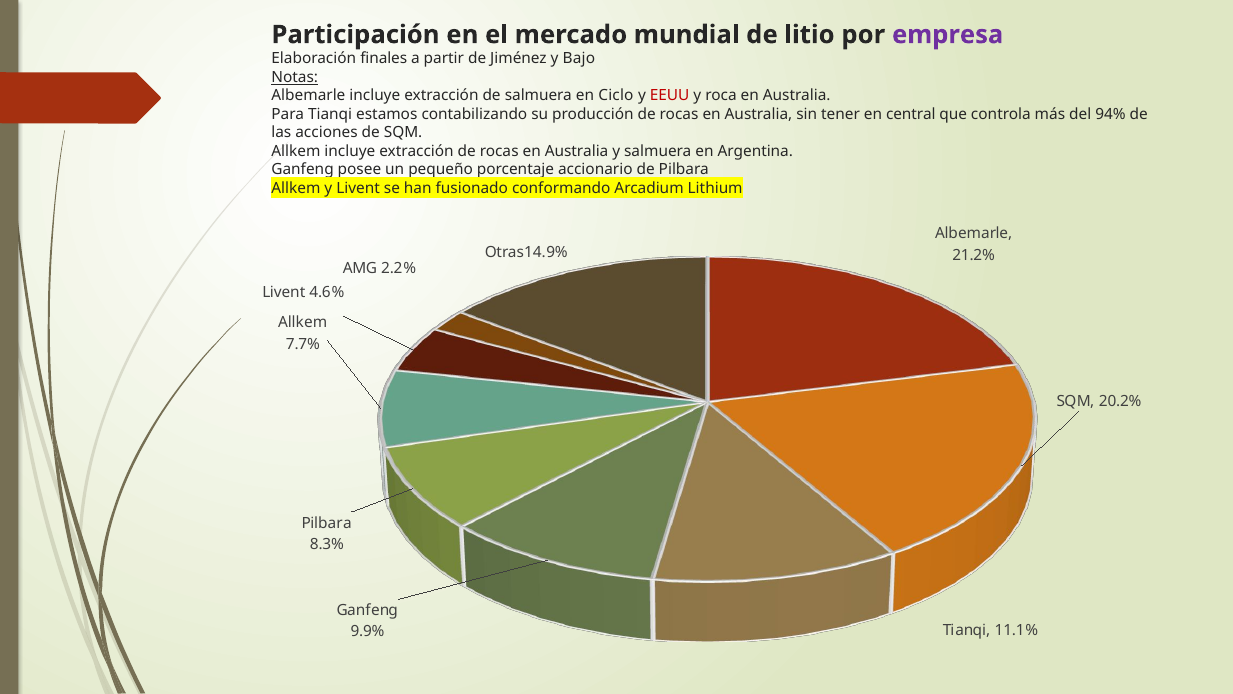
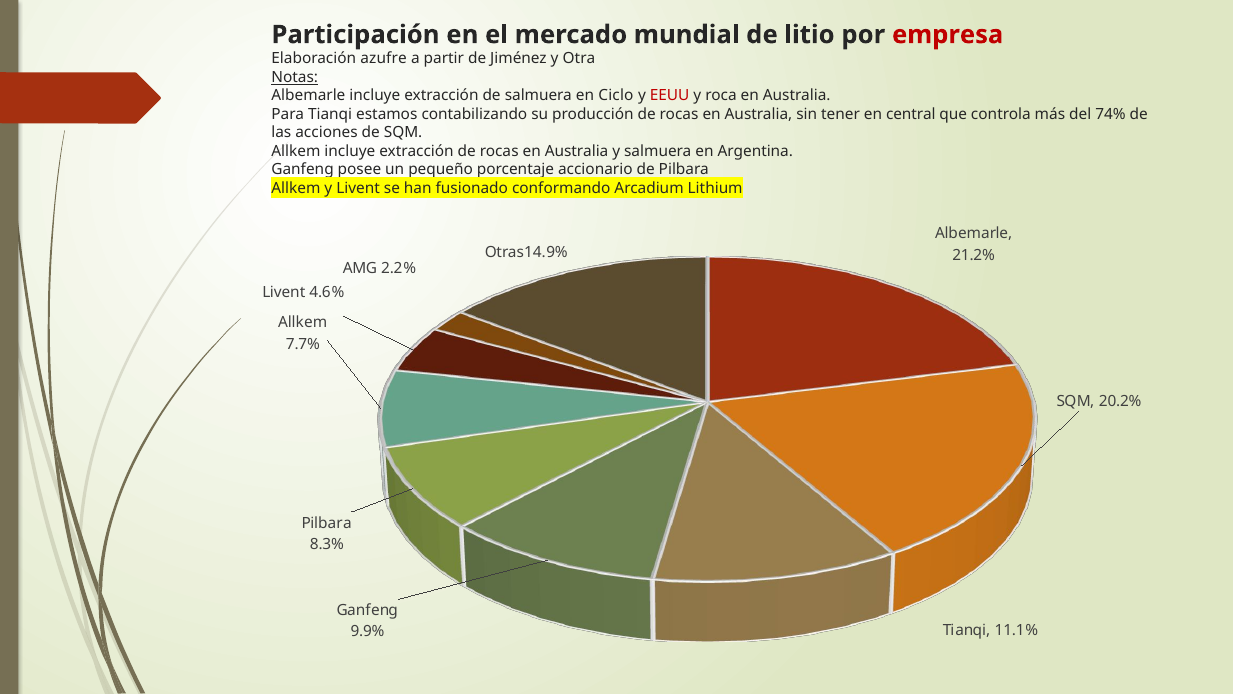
empresa colour: purple -> red (948, 35)
finales: finales -> azufre (384, 59)
Bajo: Bajo -> Otra (579, 59)
94%: 94% -> 74% (1110, 114)
